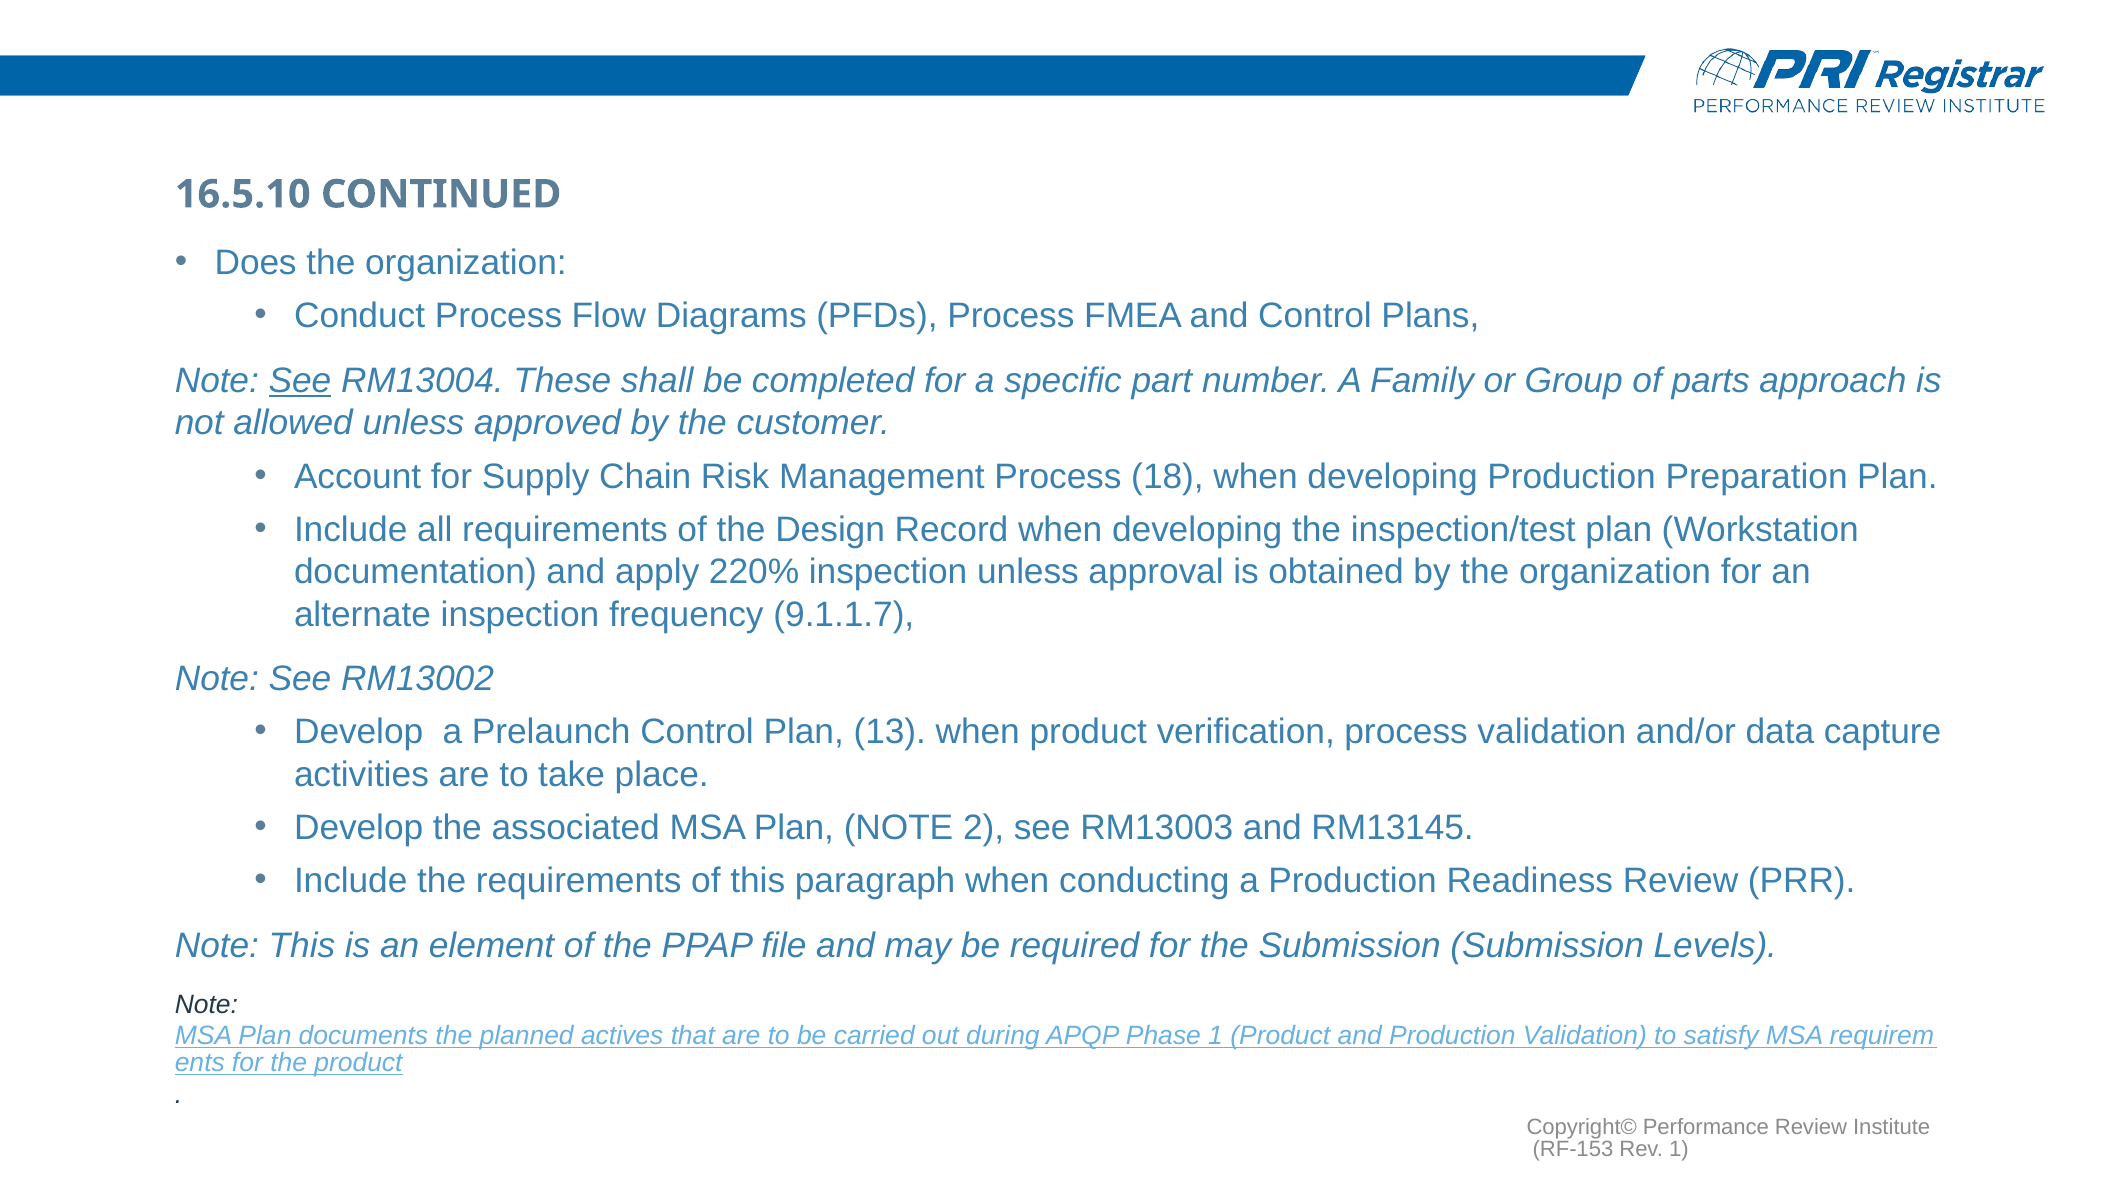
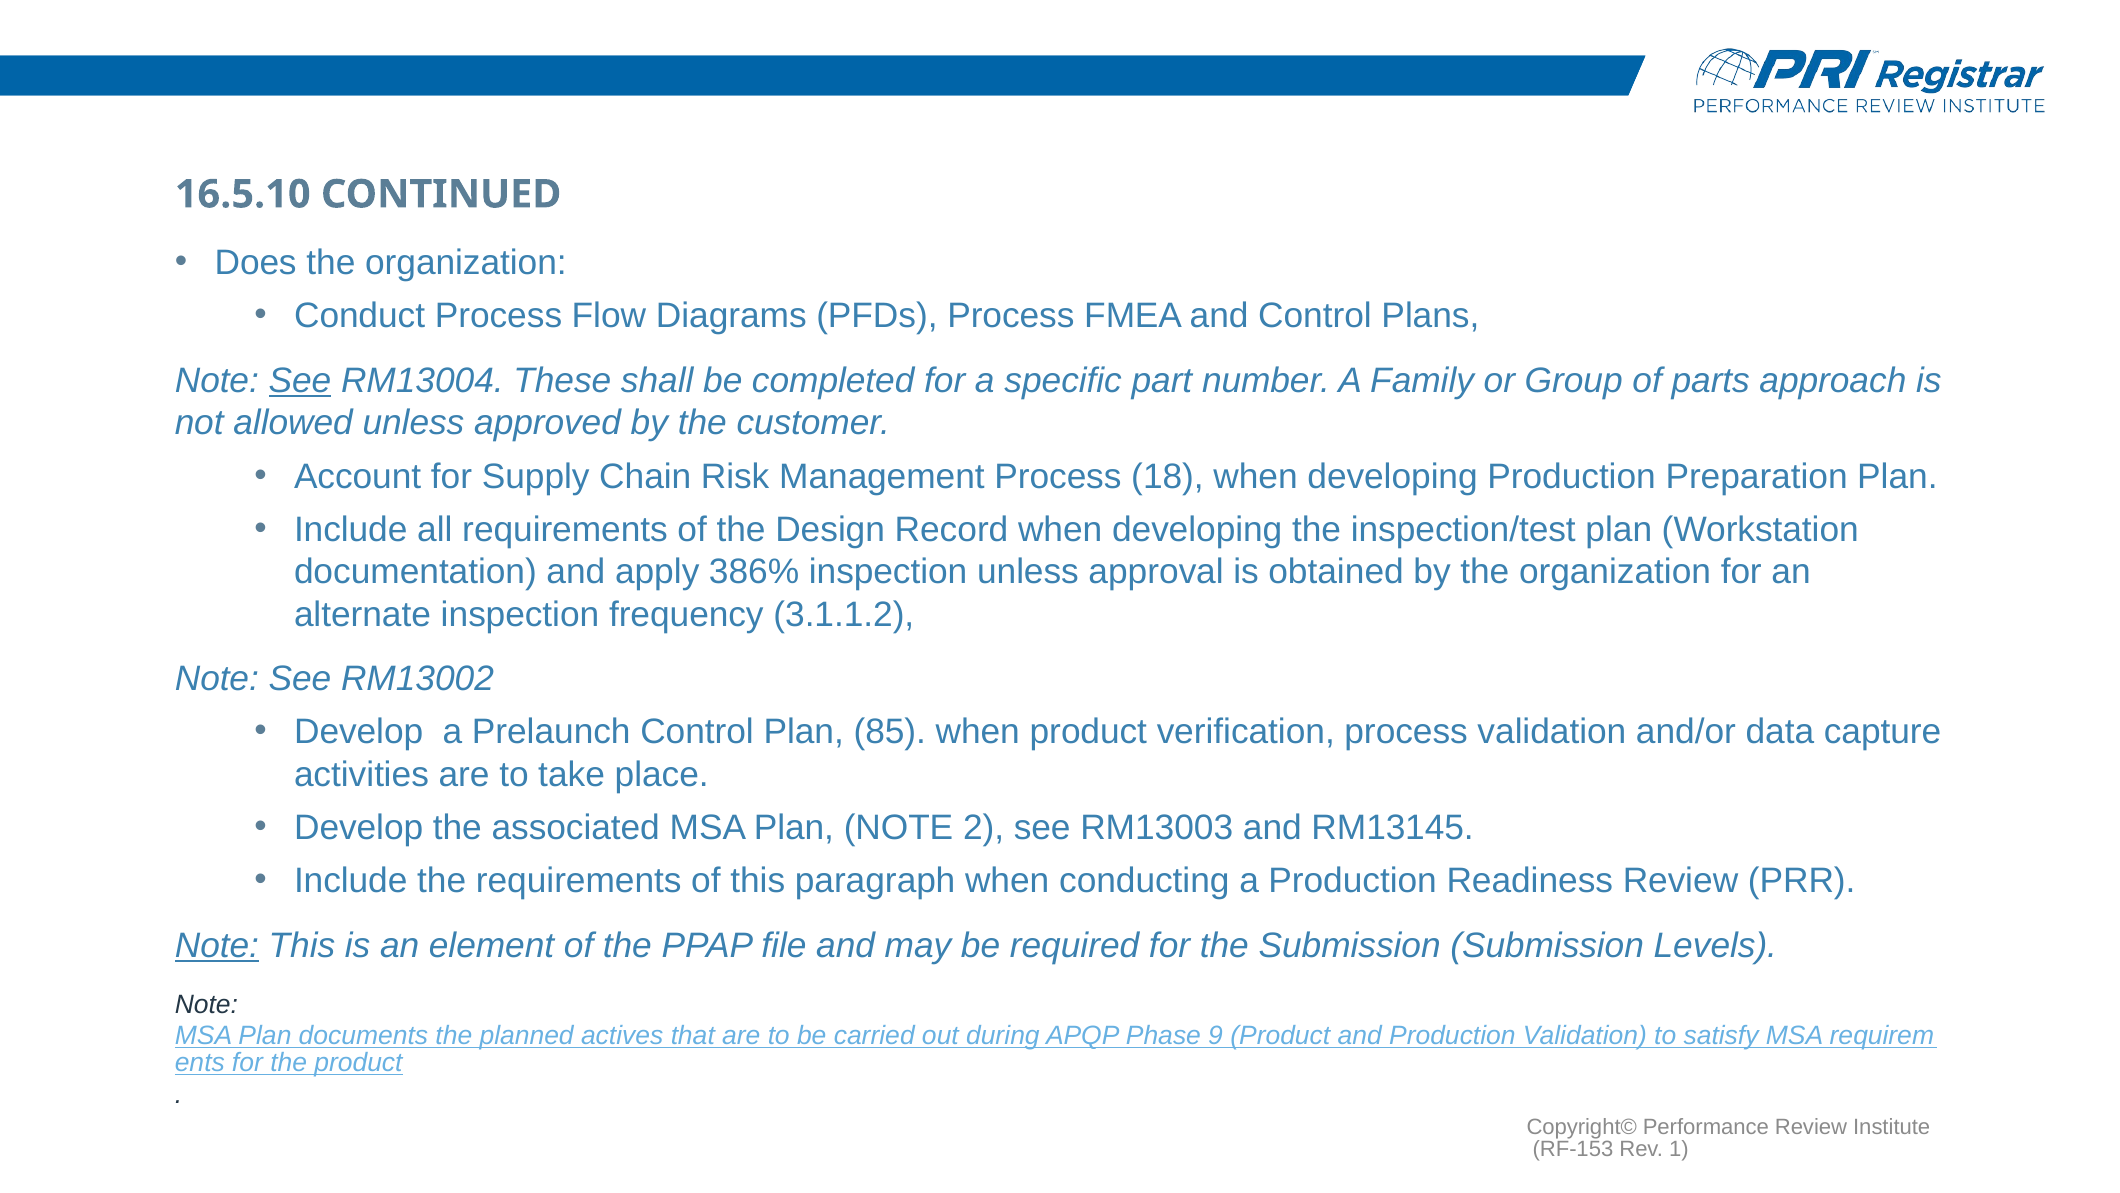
220%: 220% -> 386% (754, 572)
9.1.1.7: 9.1.1.7 -> 3.1.1.2 (844, 614)
13: 13 -> 85 (890, 732)
Note underline: none -> present (217, 945)
Phase 1: 1 -> 9 (1216, 1036)
